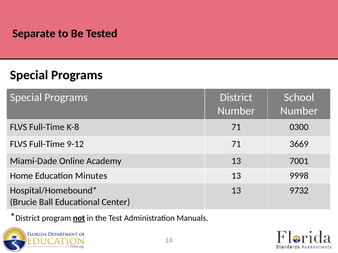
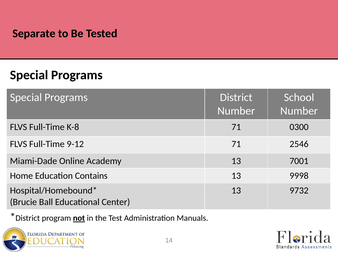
3669: 3669 -> 2546 (299, 144)
Minutes: Minutes -> Contains (91, 176)
